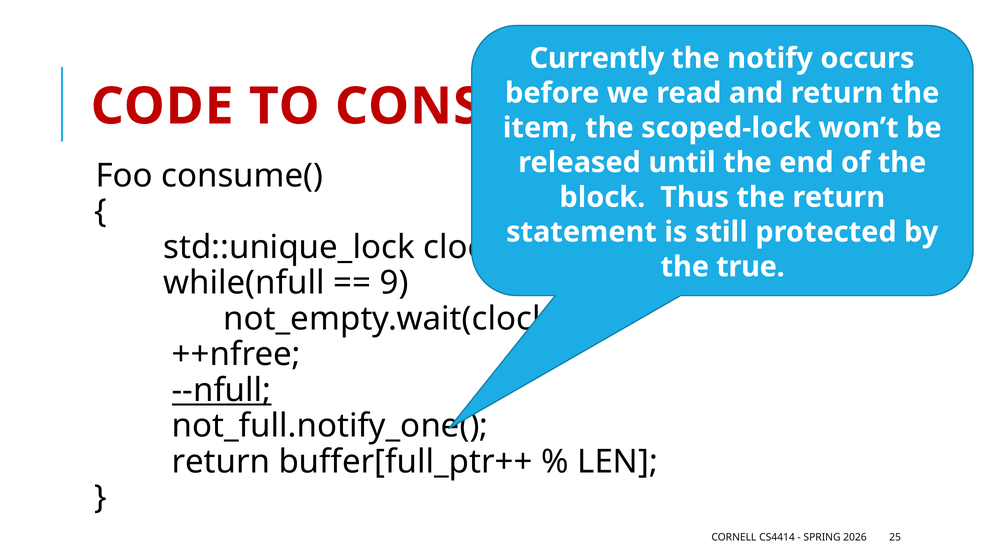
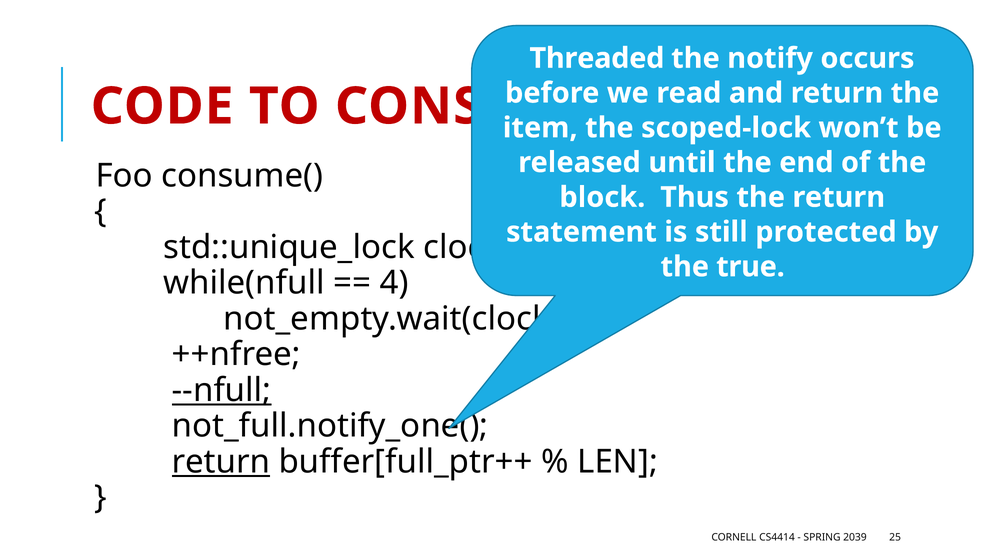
Currently: Currently -> Threaded (597, 58)
9: 9 -> 4 (394, 283)
return underline: none -> present (221, 462)
2026: 2026 -> 2039 (855, 538)
